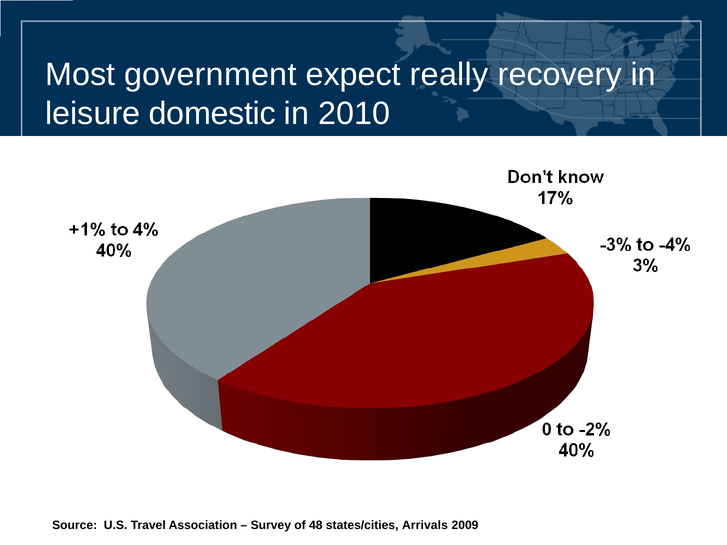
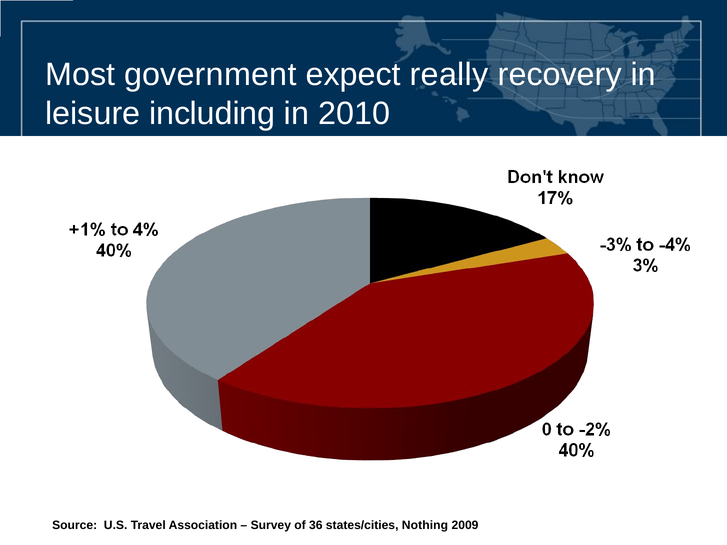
domestic: domestic -> including (212, 114)
48: 48 -> 36 (316, 525)
Arrivals: Arrivals -> Nothing (425, 525)
